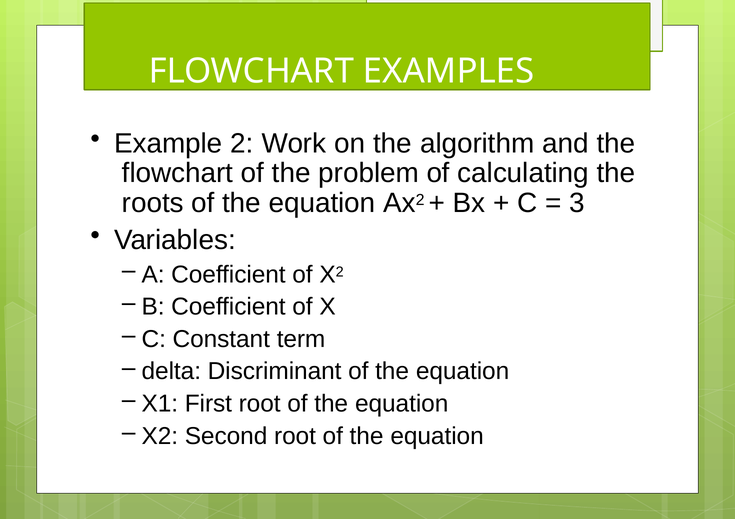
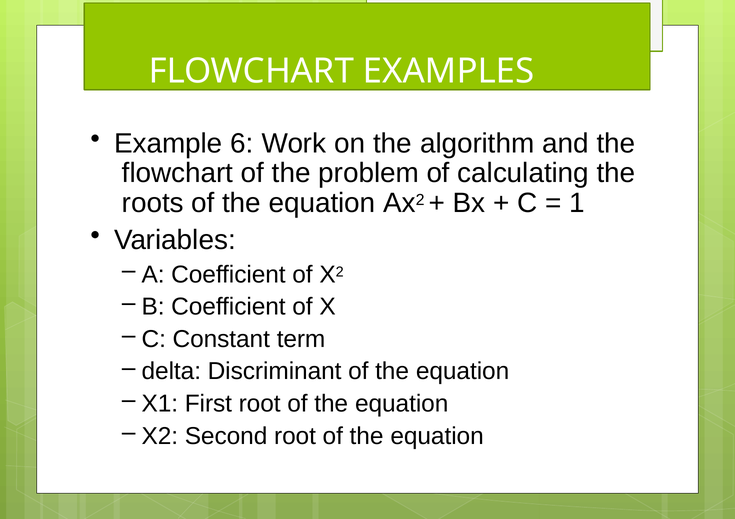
Example 2: 2 -> 6 (242, 143)
3: 3 -> 1 (577, 203)
